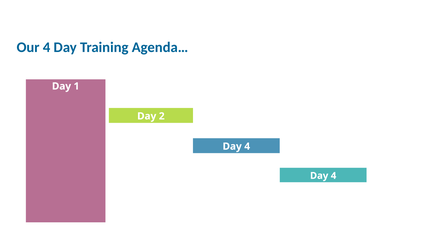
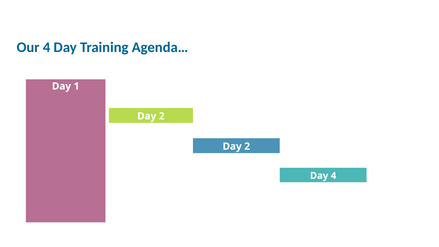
4: 4 -> 2 (247, 146)
